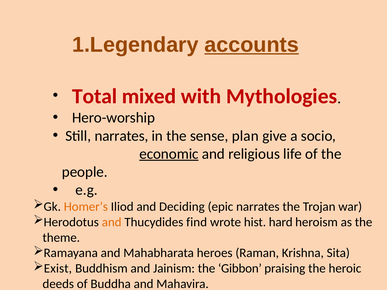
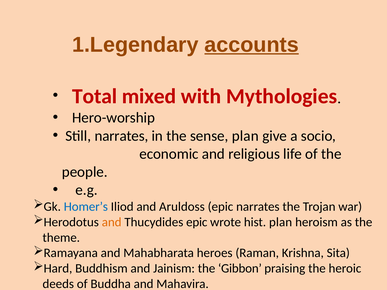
economic underline: present -> none (169, 154)
Homer’s colour: orange -> blue (86, 207)
Deciding: Deciding -> Aruldoss (182, 207)
Thucydides find: find -> epic (197, 222)
hist hard: hard -> plan (281, 222)
Exist: Exist -> Hard (58, 269)
